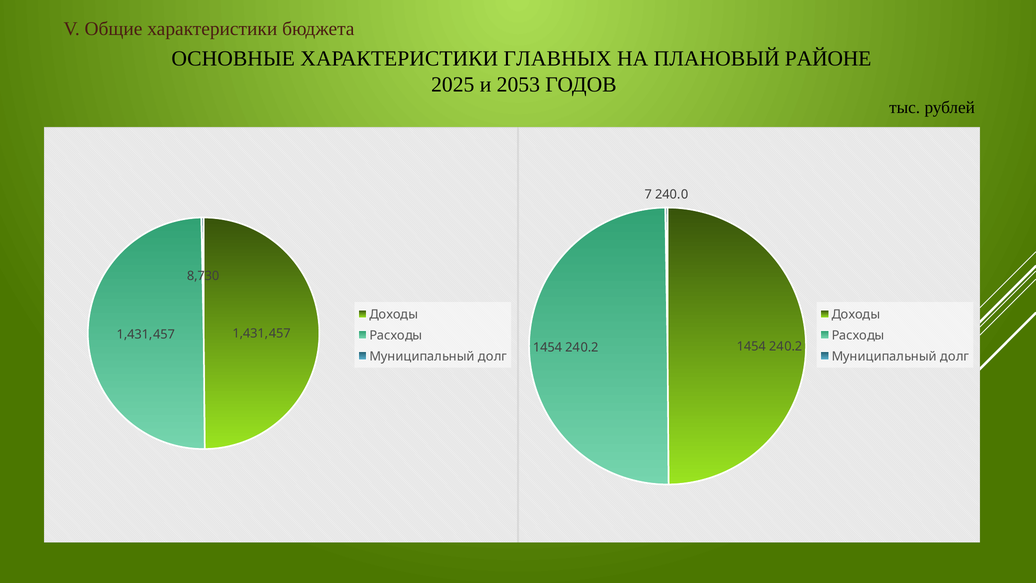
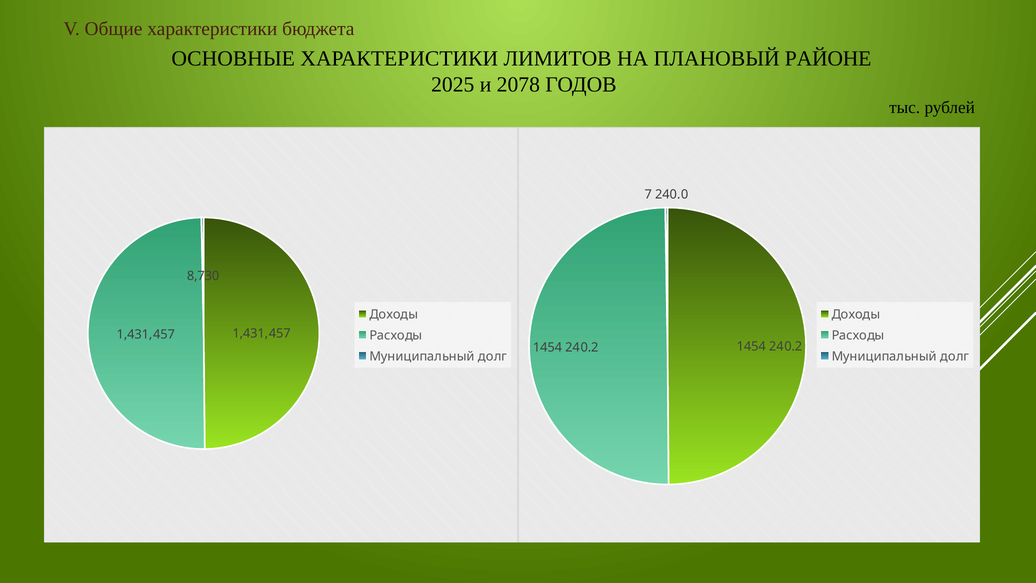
ГЛАВНЫХ: ГЛАВНЫХ -> ЛИМИТОВ (558, 59)
2053: 2053 -> 2078 (518, 85)
